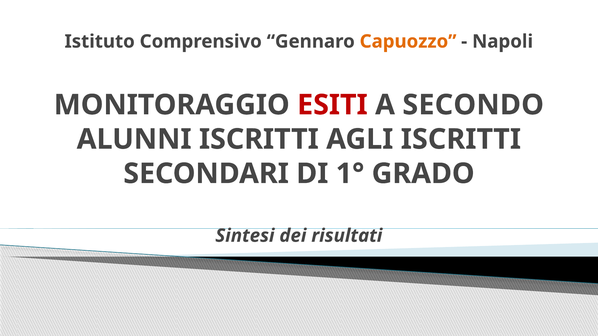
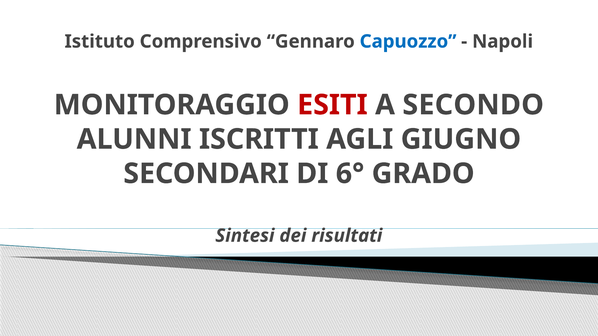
Capuozzo colour: orange -> blue (408, 41)
AGLI ISCRITTI: ISCRITTI -> GIUGNO (461, 139)
1°: 1° -> 6° (350, 174)
